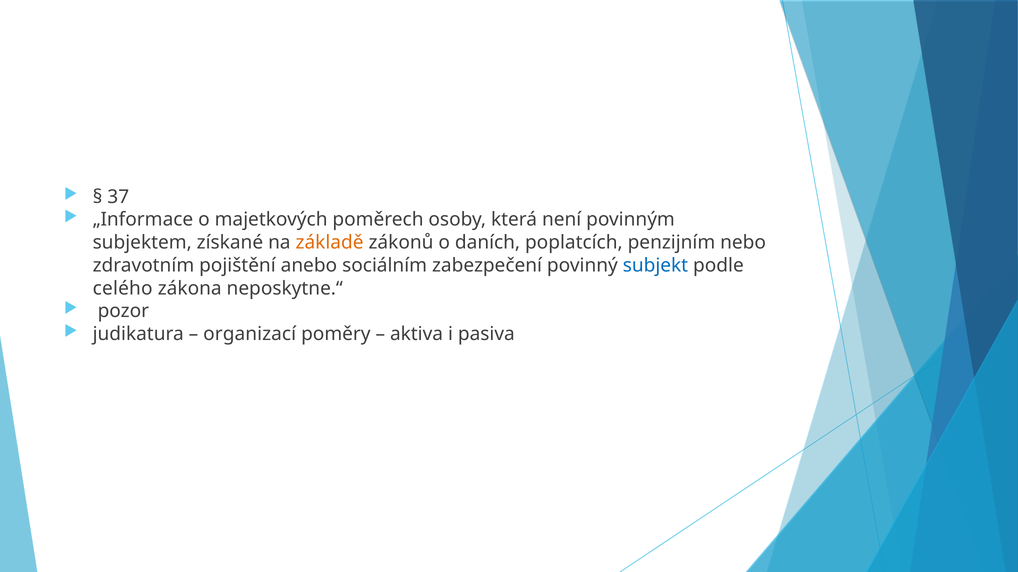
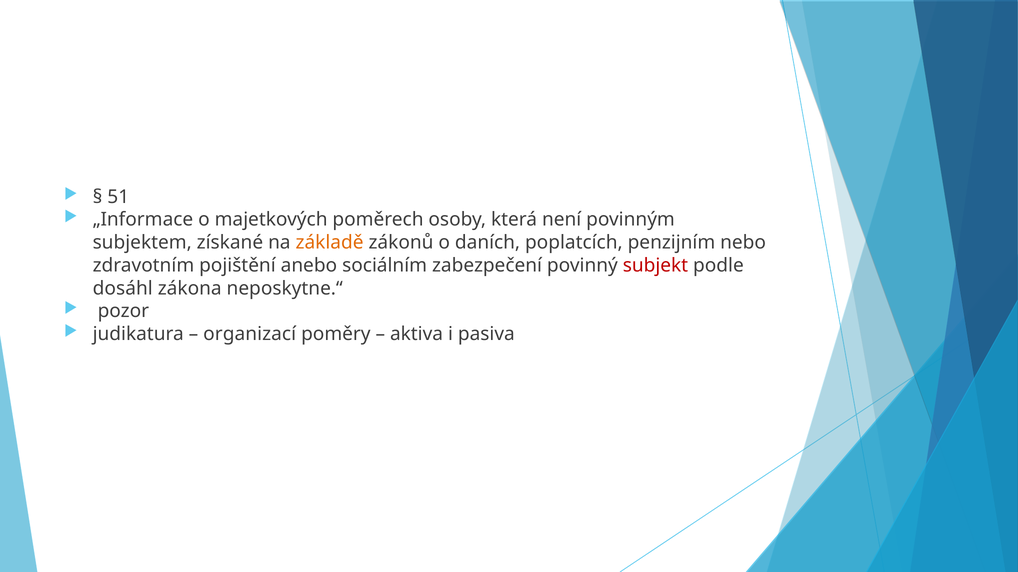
37: 37 -> 51 (118, 197)
subjekt colour: blue -> red (655, 266)
celého: celého -> dosáhl (123, 289)
